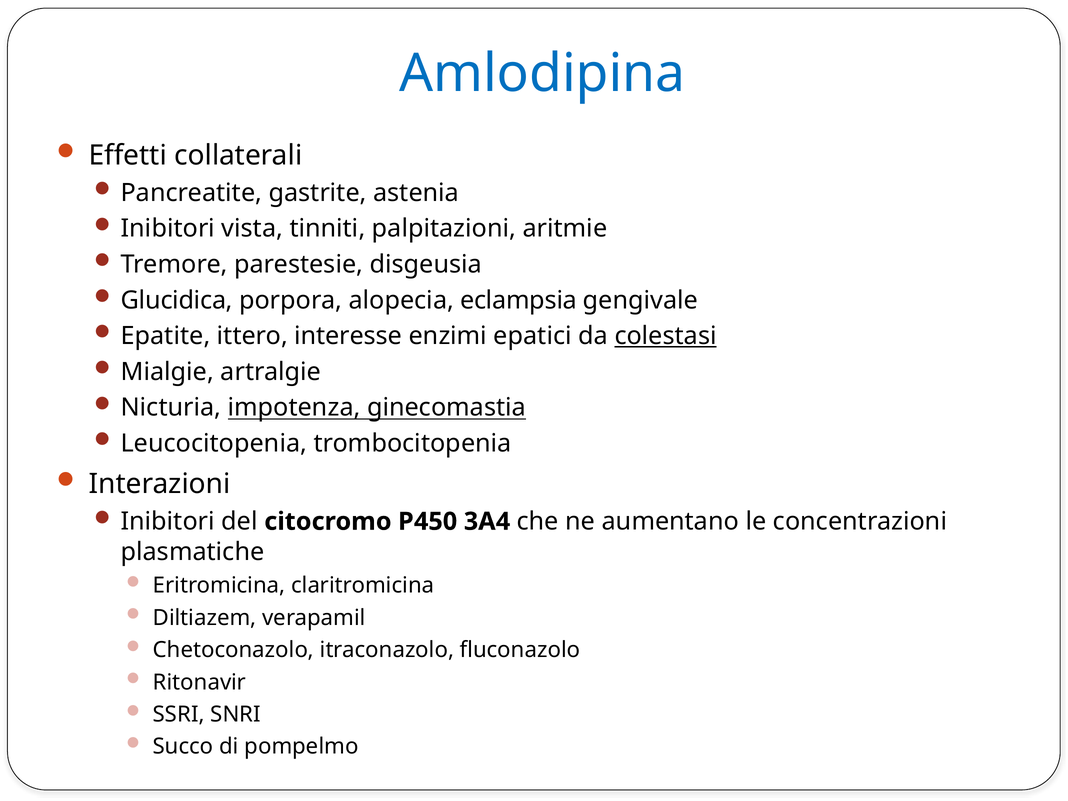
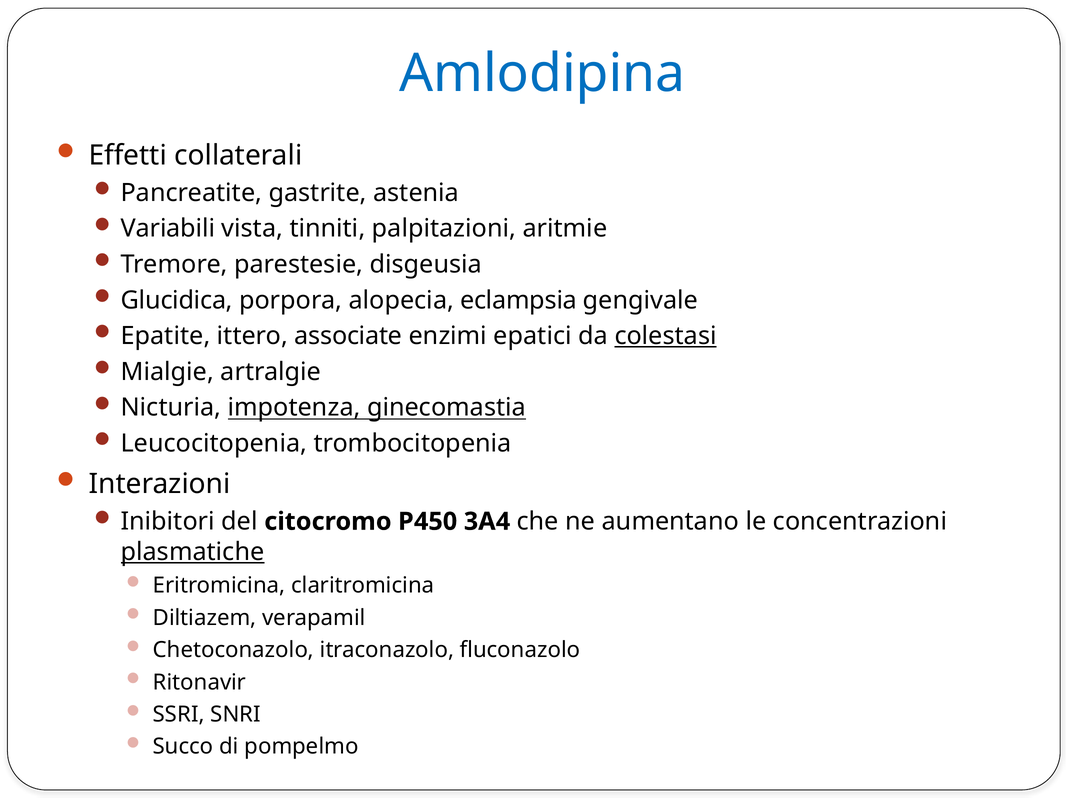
Inibitori: Inibitori -> Variabili (168, 229)
interesse: interesse -> associate (348, 336)
plasmatiche underline: none -> present (193, 552)
